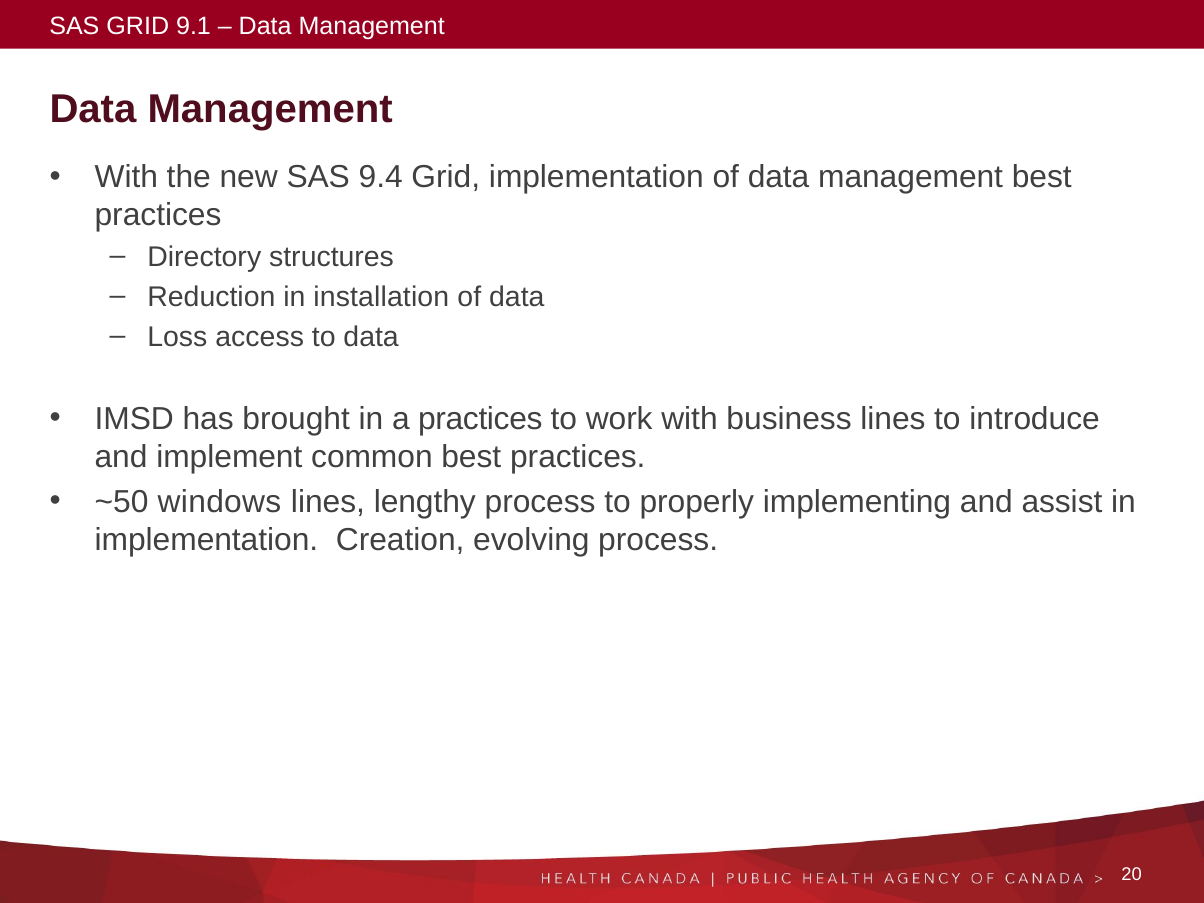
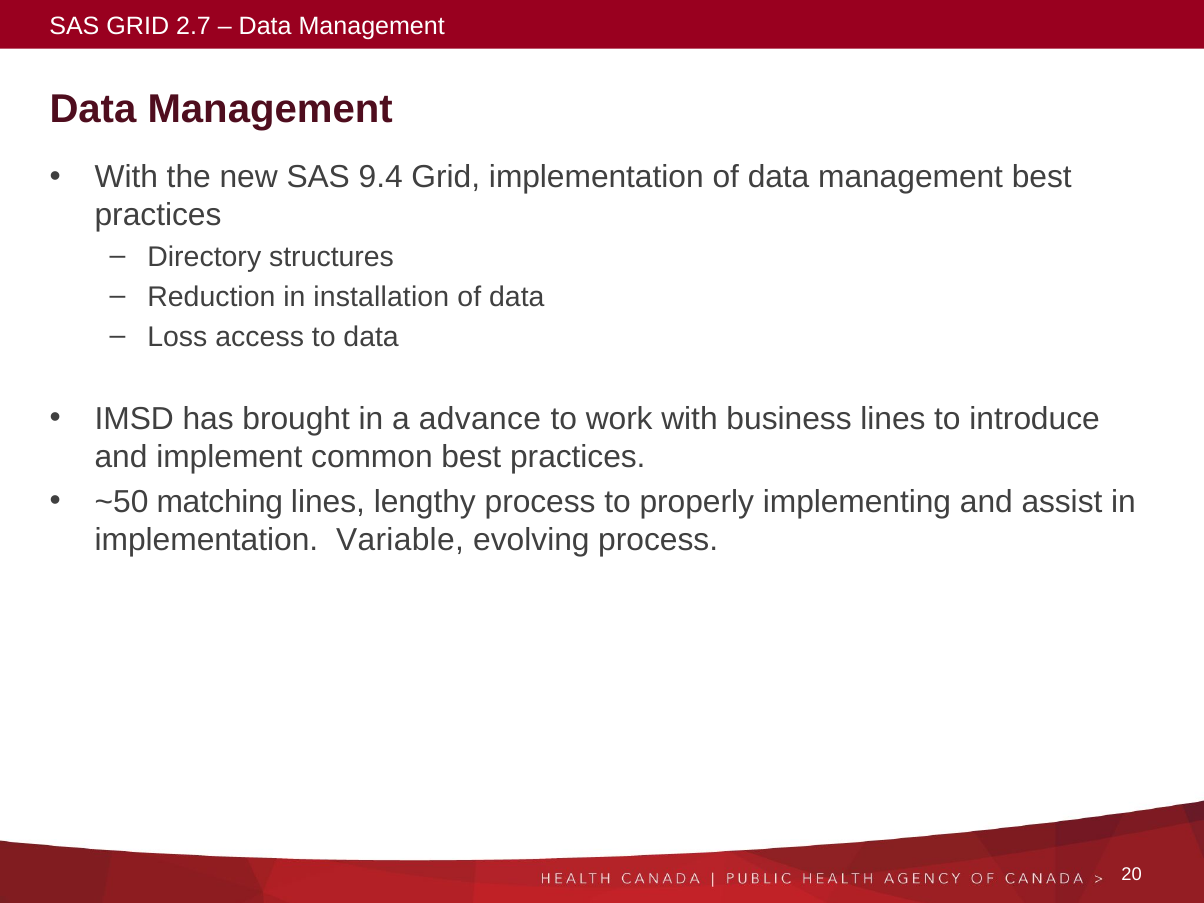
9.1: 9.1 -> 2.7 (194, 26)
a practices: practices -> advance (480, 419)
windows: windows -> matching (220, 502)
Creation: Creation -> Variable (400, 540)
